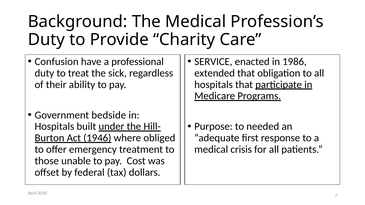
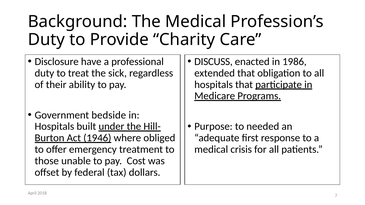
Confusion: Confusion -> Disclosure (57, 62)
SERVICE: SERVICE -> DISCUSS (213, 62)
